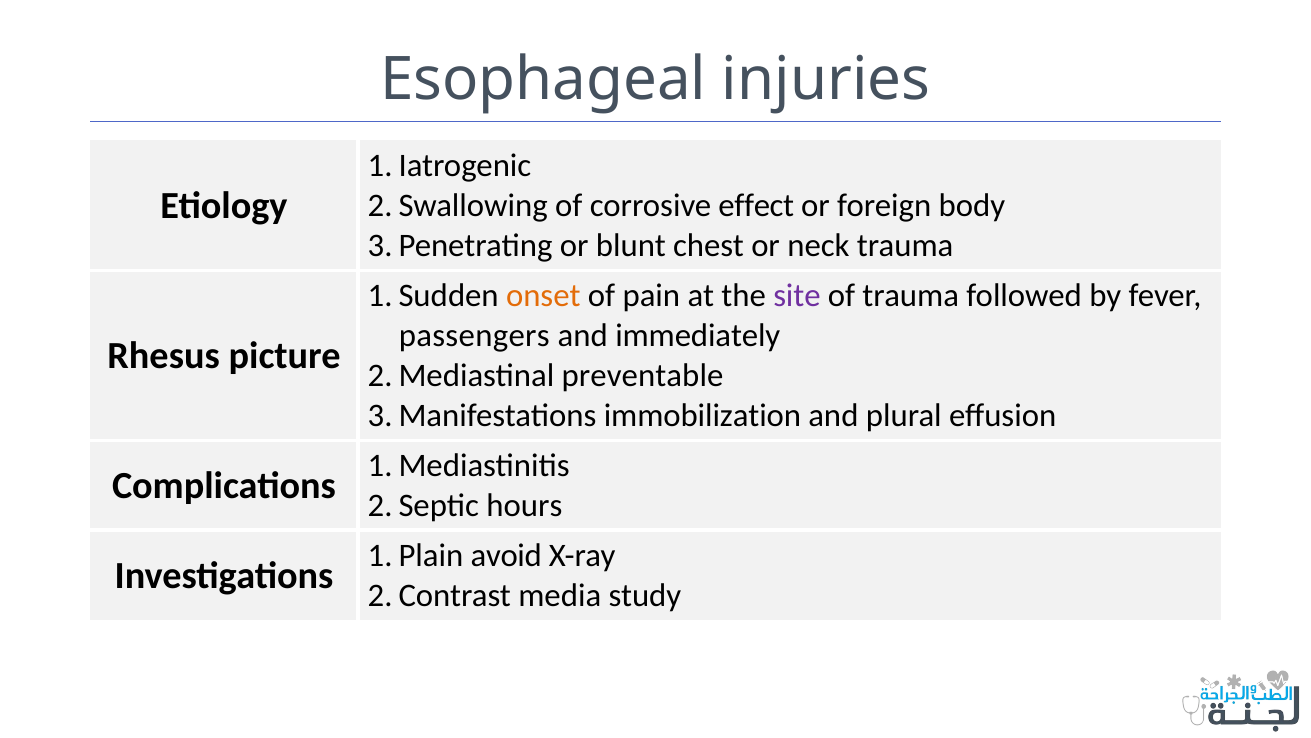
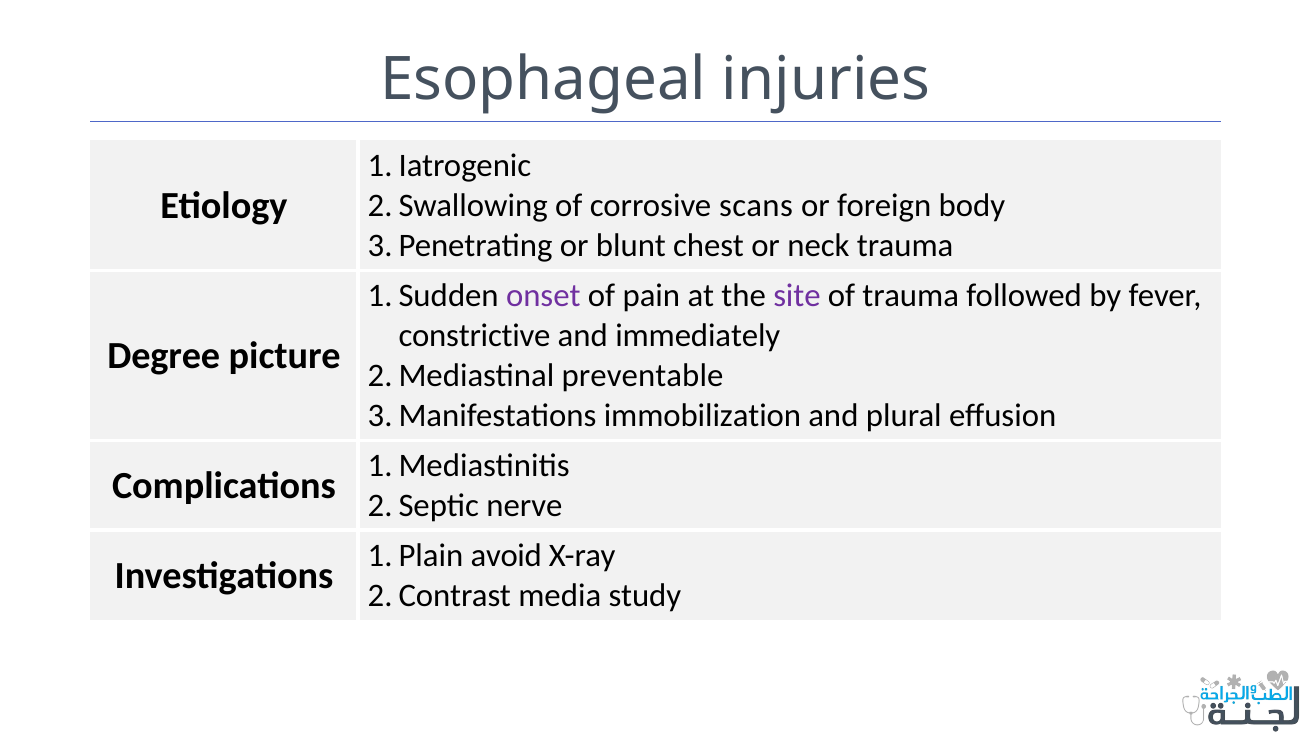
effect: effect -> scans (756, 206)
onset colour: orange -> purple (543, 295)
passengers: passengers -> constrictive (475, 335)
Rhesus: Rhesus -> Degree (164, 355)
hours: hours -> nerve (524, 505)
